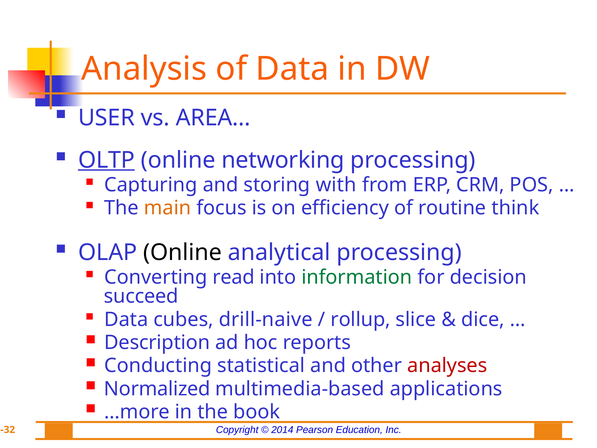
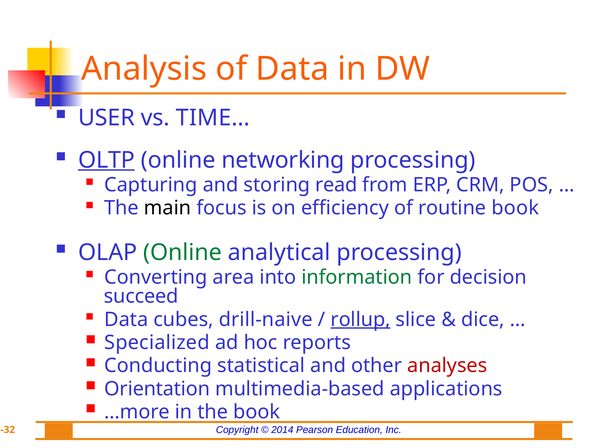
AREA…: AREA… -> TIME… (213, 118)
with: with -> read (336, 185)
main colour: orange -> black (168, 208)
routine think: think -> book (515, 208)
Online colour: black -> green (183, 252)
read: read -> area (234, 277)
rollup underline: none -> present (361, 319)
Description: Description -> Specialized (157, 342)
Normalized: Normalized -> Orientation (157, 389)
